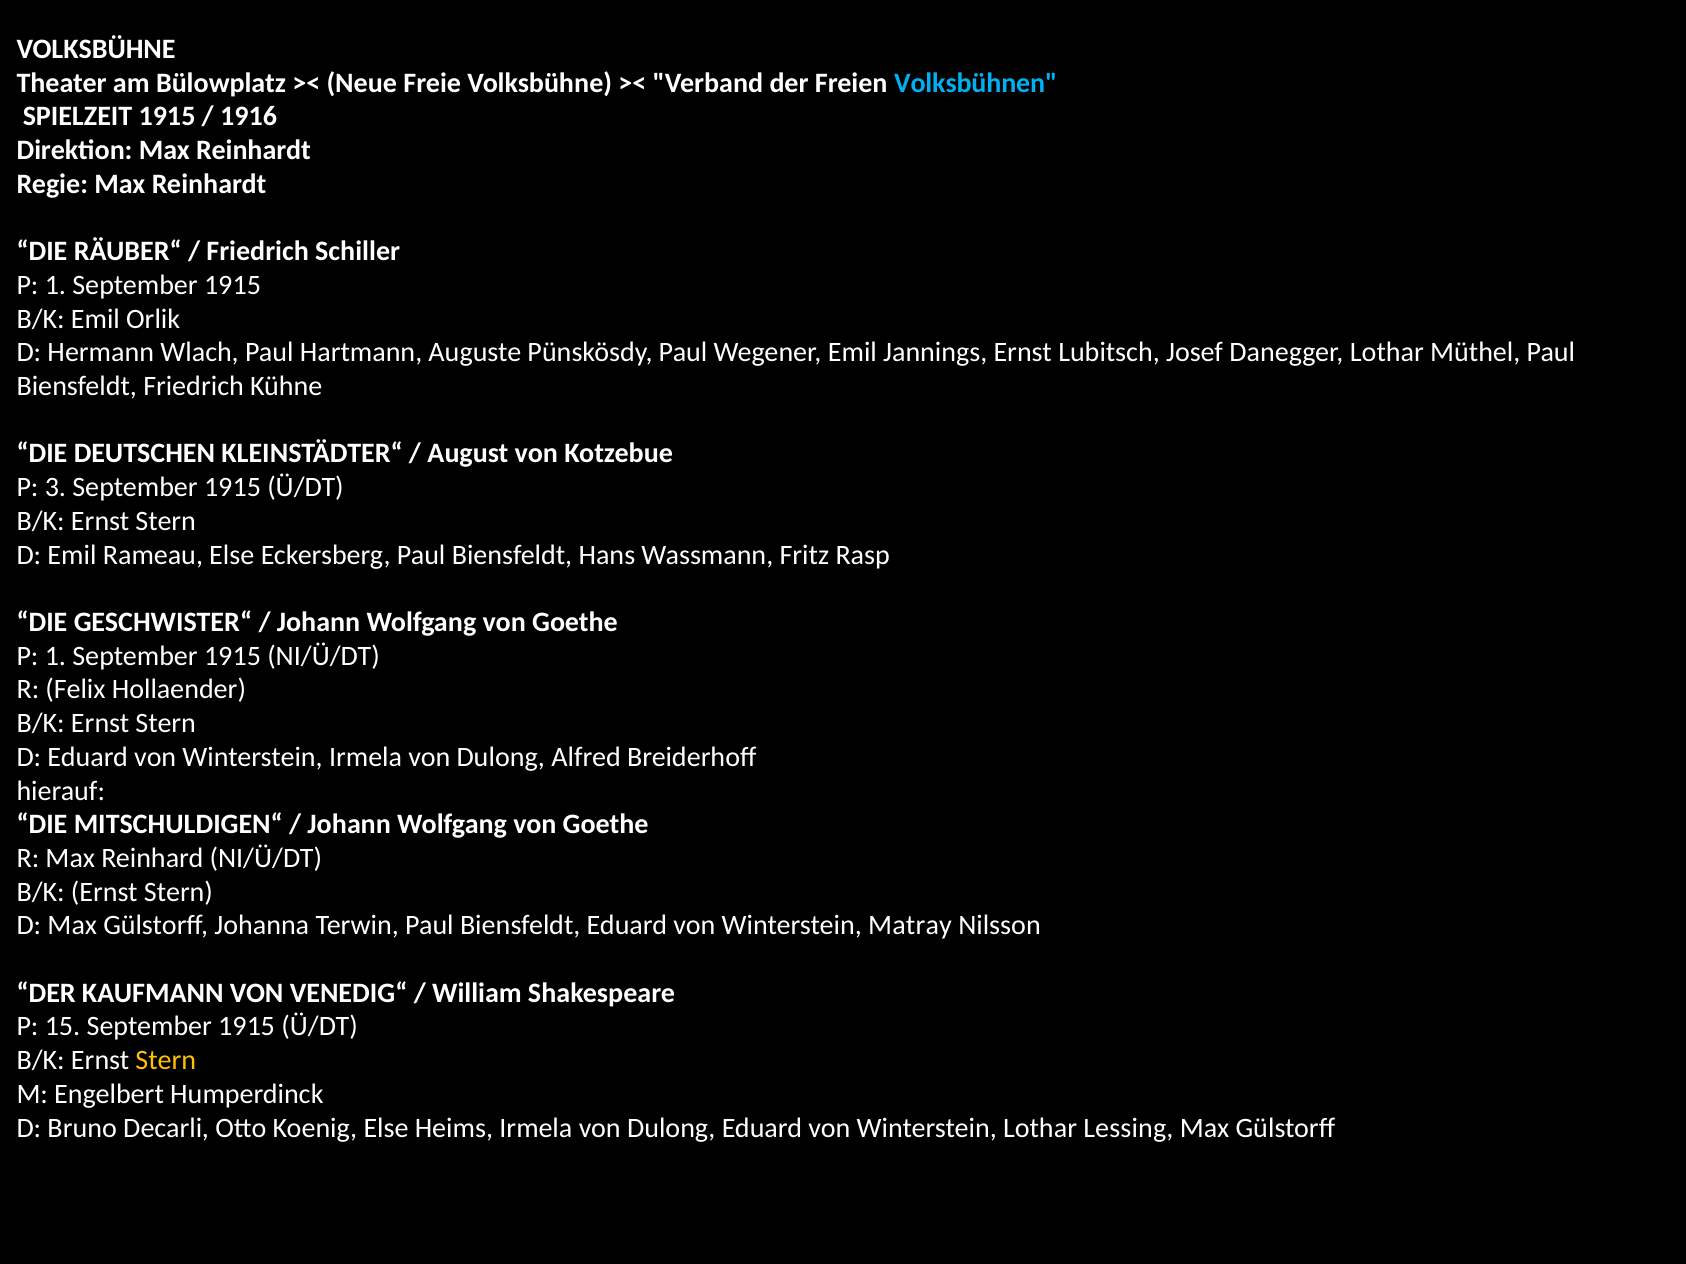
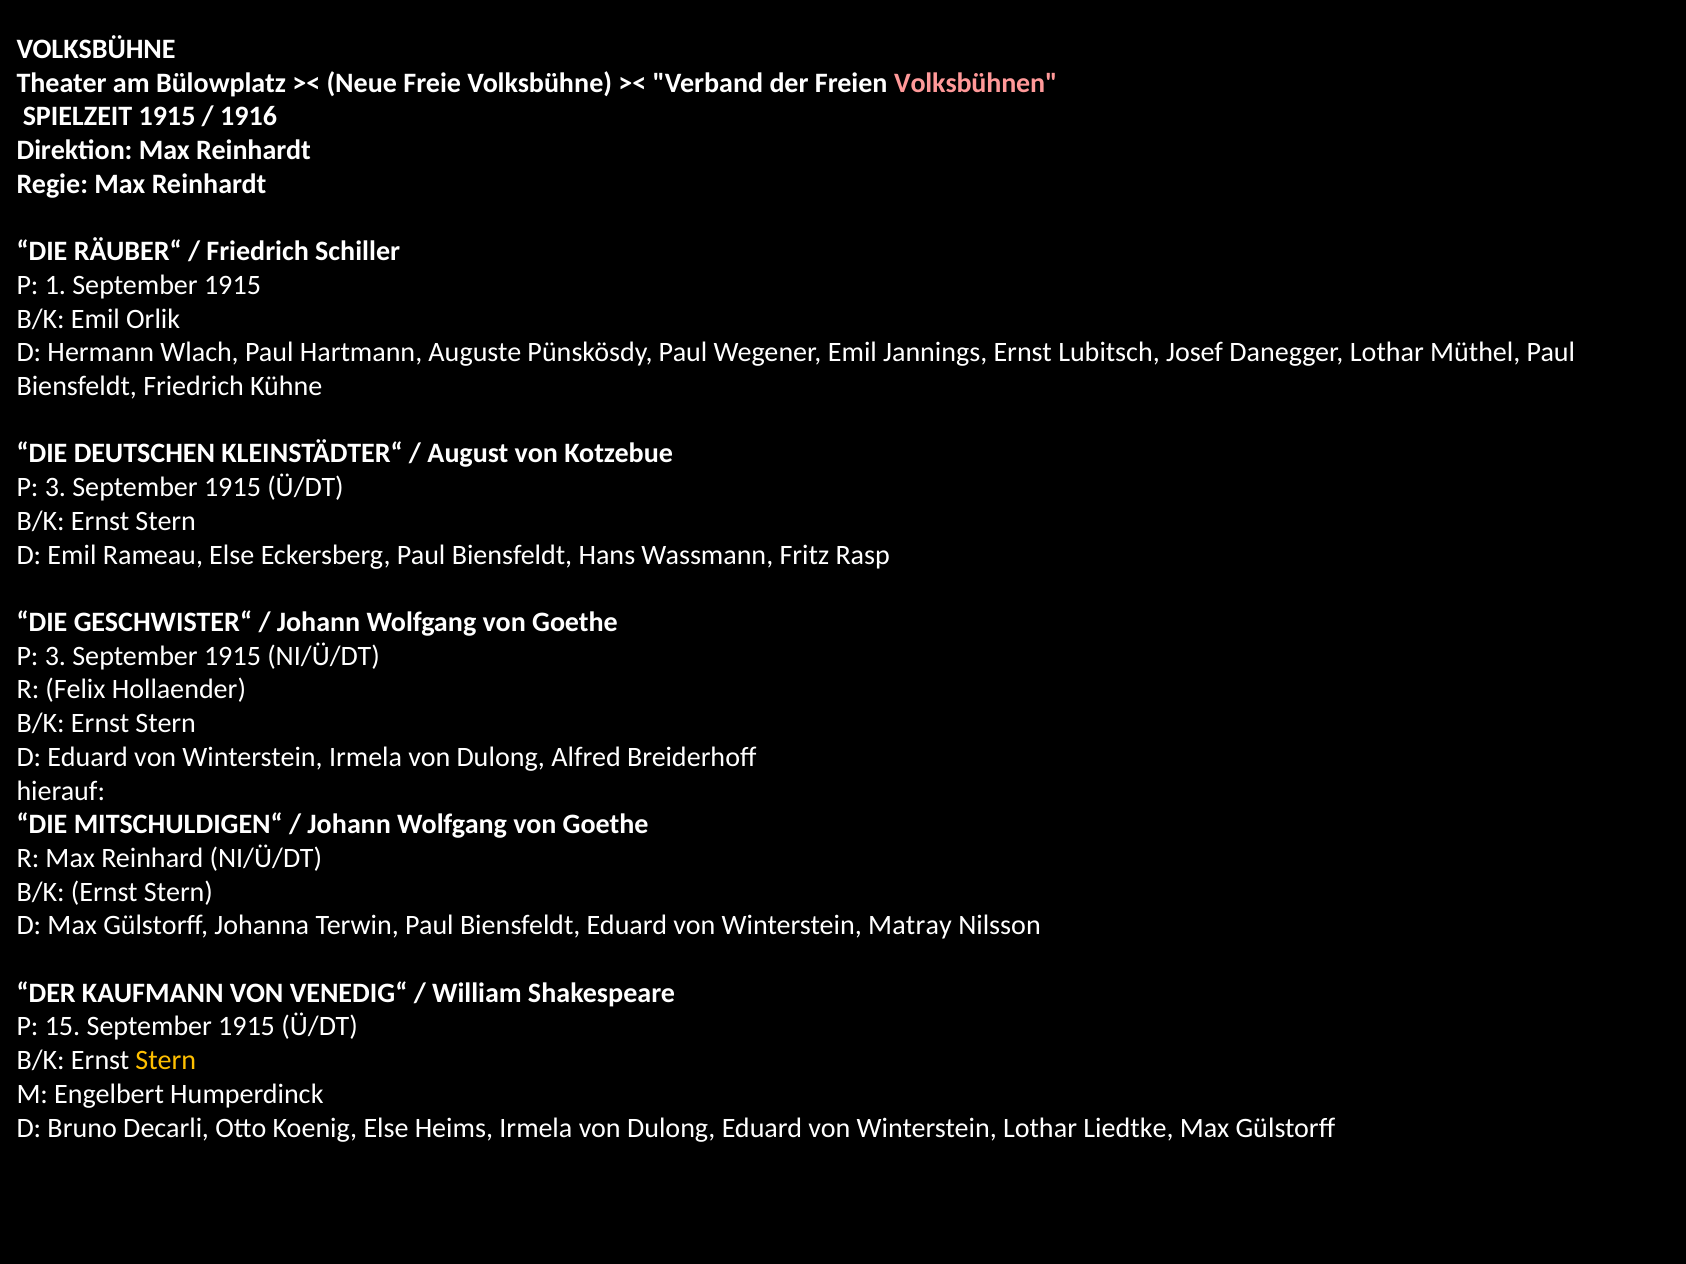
Volksbühnen colour: light blue -> pink (976, 83)
1: 1 -> 3 (55, 656)
Lessing: Lessing -> Liedtke (1128, 1128)
